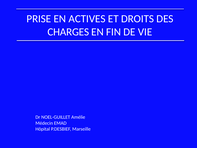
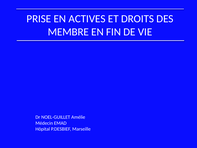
CHARGES: CHARGES -> MEMBRE (68, 32)
